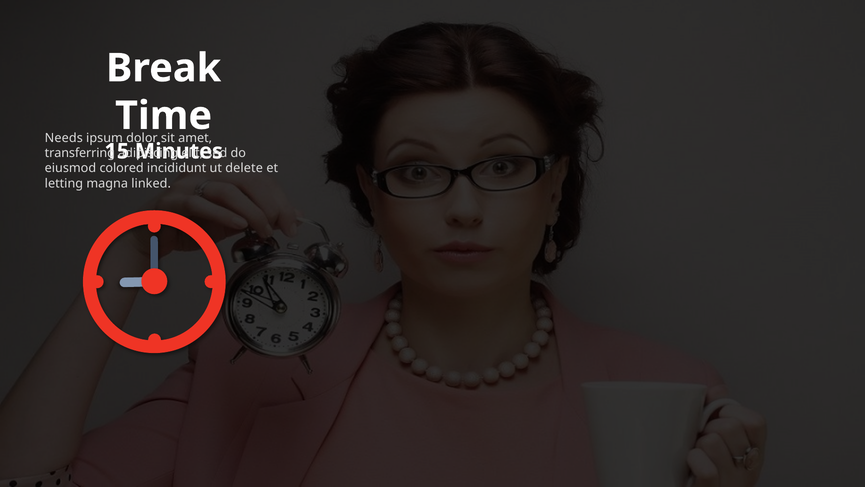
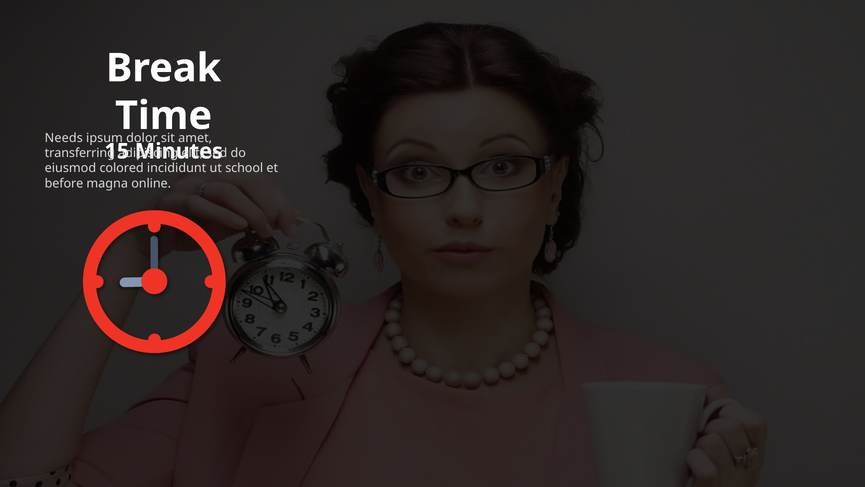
delete: delete -> school (244, 168)
letting: letting -> before (64, 183)
linked: linked -> online (151, 183)
